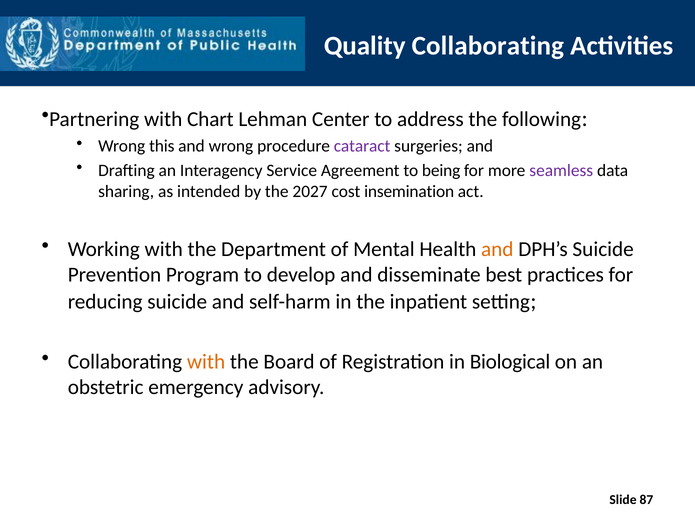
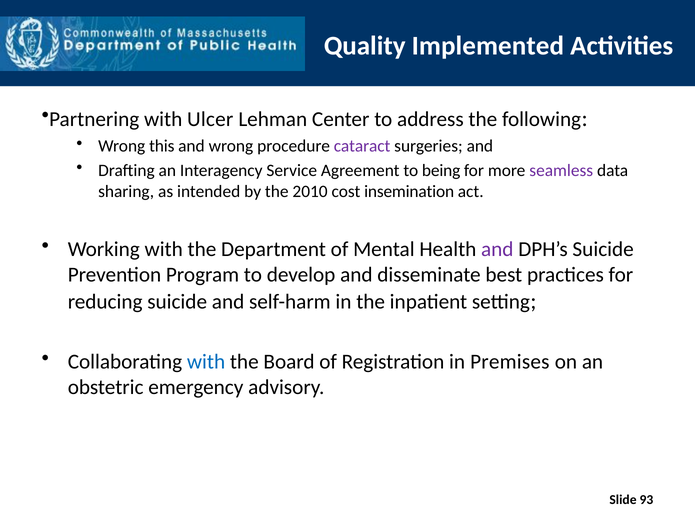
Quality Collaborating: Collaborating -> Implemented (488, 46)
Chart: Chart -> Ulcer (210, 120)
2027: 2027 -> 2010 (310, 191)
and colour: orange -> purple (497, 249)
with colour: orange -> blue (206, 362)
Biological: Biological -> Premises (510, 362)
87: 87 -> 93 (646, 500)
